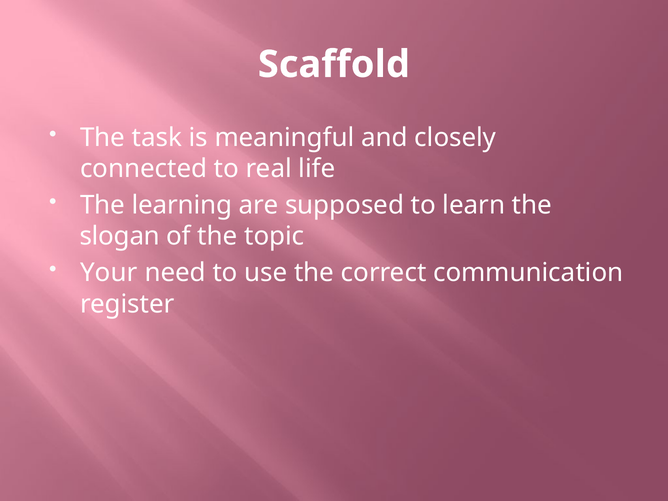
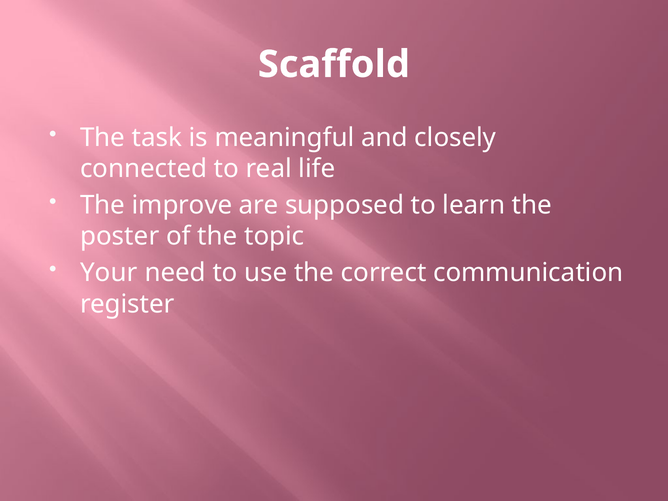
learning: learning -> improve (182, 205)
slogan: slogan -> poster (120, 236)
